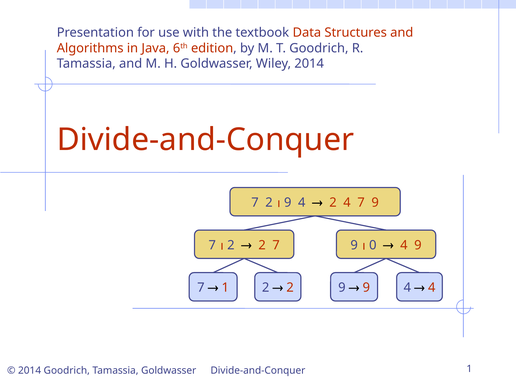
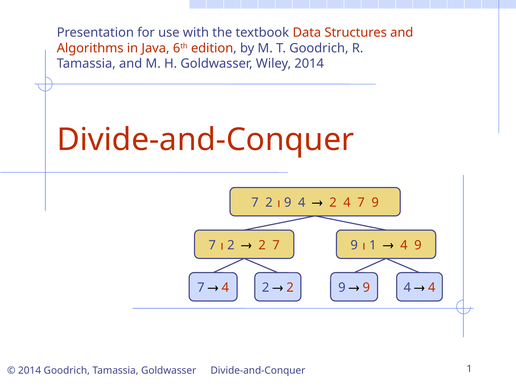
0: 0 -> 1 (373, 245)
1: 1 -> 4 (225, 288)
